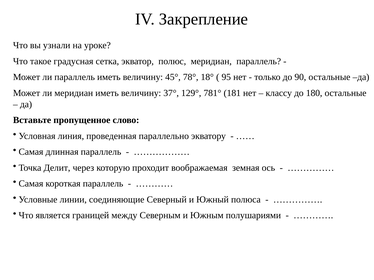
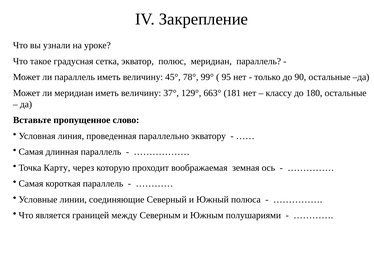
18°: 18° -> 99° (207, 77)
781°: 781° -> 663° (212, 93)
Делит: Делит -> Карту (57, 168)
